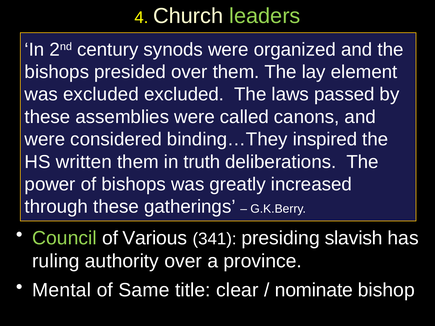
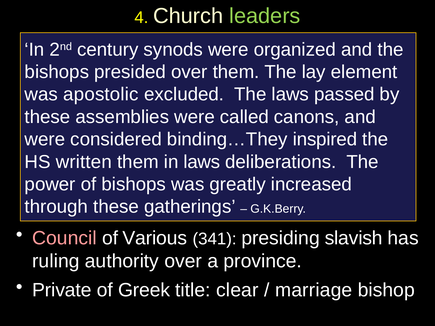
was excluded: excluded -> apostolic (101, 95)
in truth: truth -> laws (202, 162)
Council colour: light green -> pink (64, 238)
Mental: Mental -> Private (62, 290)
Same: Same -> Greek (144, 290)
nominate: nominate -> marriage (314, 290)
